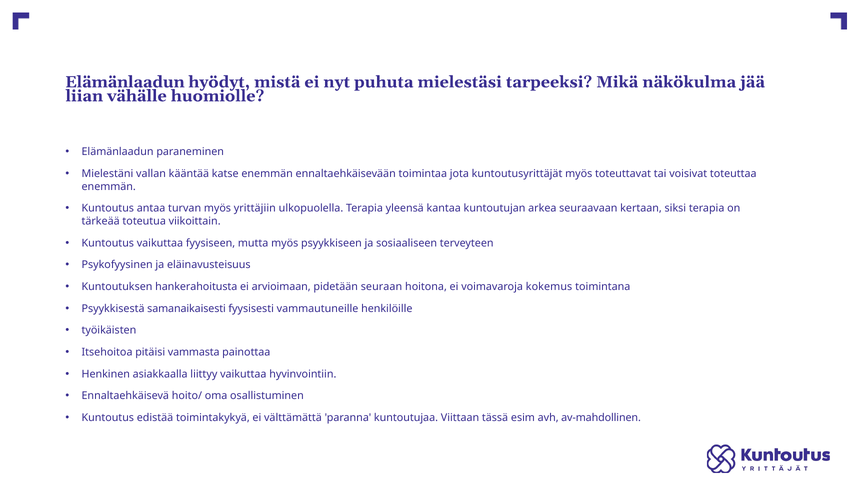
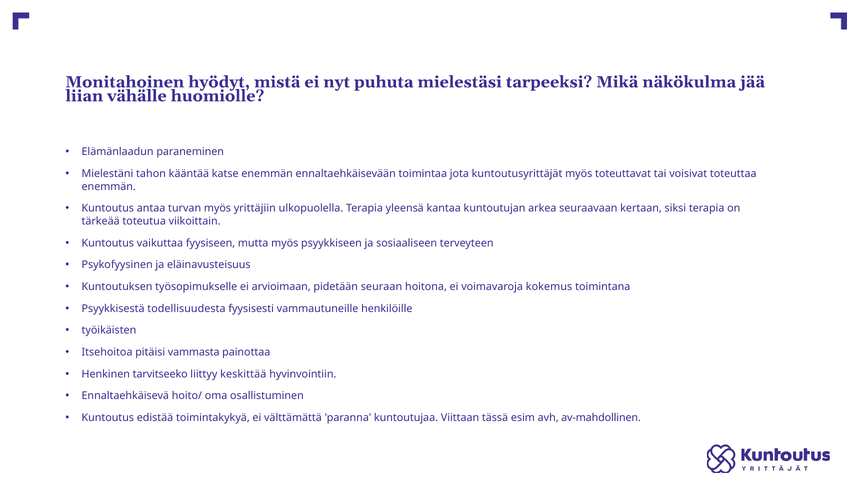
Elämänlaadun: Elämänlaadun -> Monitahoinen (125, 82)
vallan: vallan -> tahon (151, 174)
hankerahoitusta: hankerahoitusta -> työsopimukselle (196, 287)
samanaikaisesti: samanaikaisesti -> todellisuudesta (186, 309)
asiakkaalla: asiakkaalla -> tarvitseeko (160, 374)
liittyy vaikuttaa: vaikuttaa -> keskittää (243, 374)
